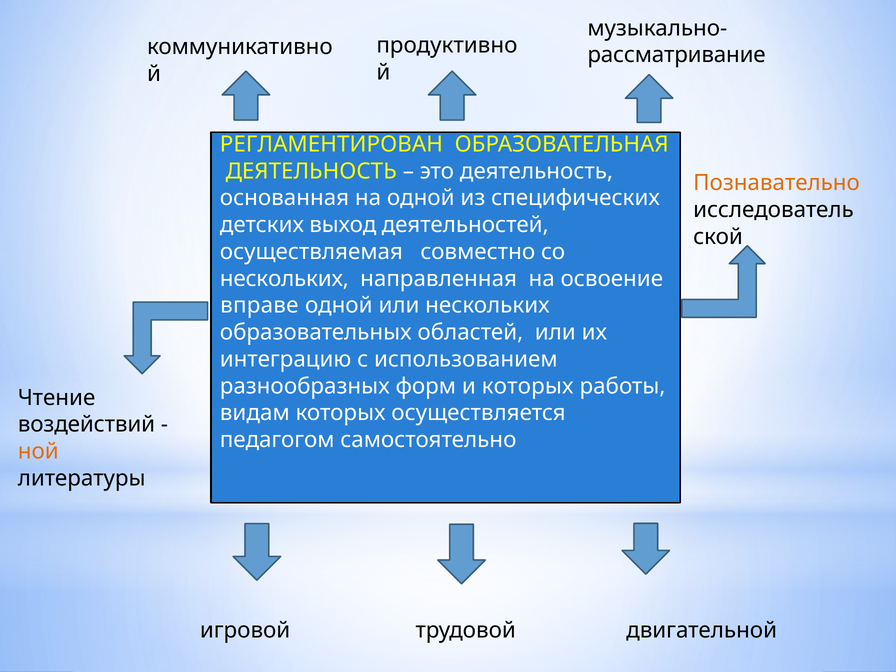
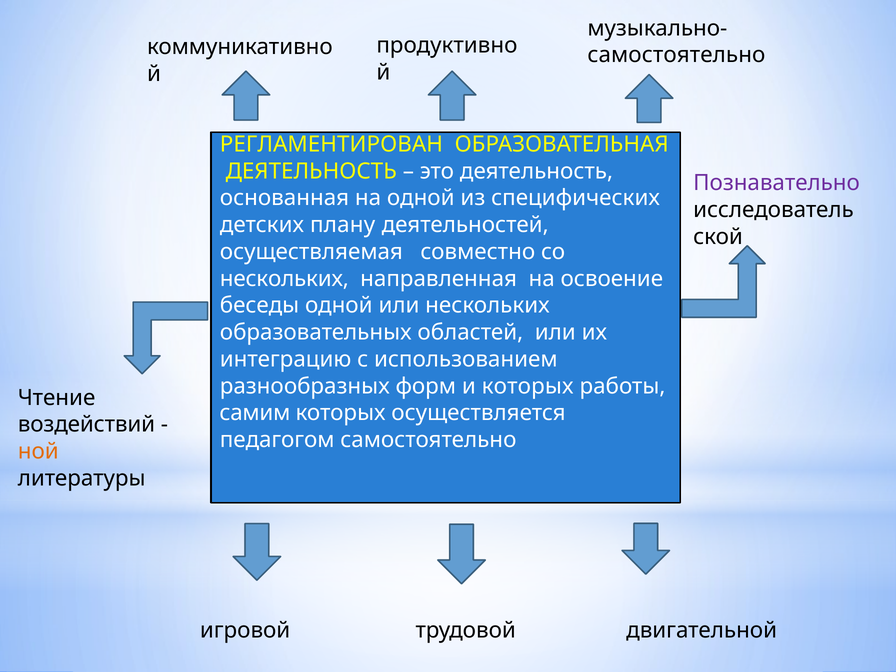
рассматривание: рассматривание -> самостоятельно (676, 55)
Познавательно colour: orange -> purple (777, 183)
выход: выход -> плану (343, 225)
вправе: вправе -> беседы (260, 306)
видам: видам -> самим (255, 413)
